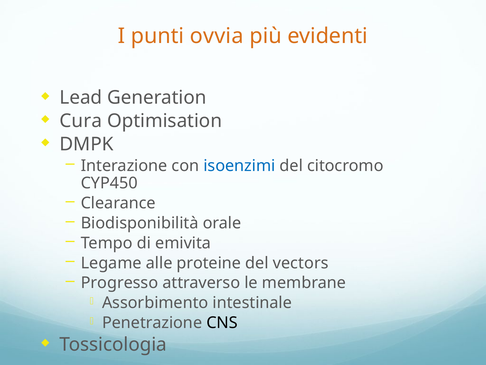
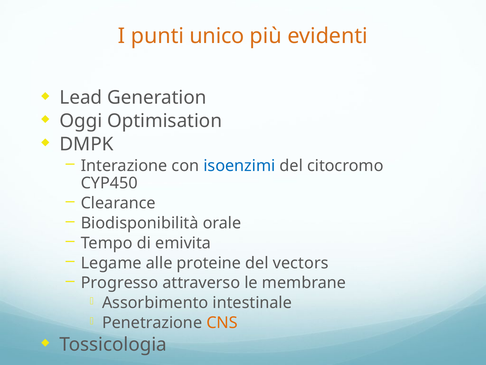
ovvia: ovvia -> unico (217, 36)
Cura: Cura -> Oggi (81, 121)
CNS colour: black -> orange (222, 322)
